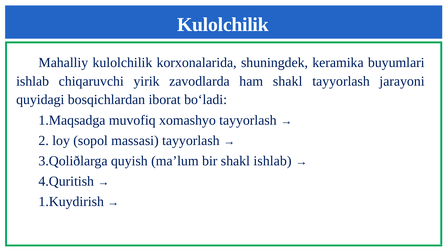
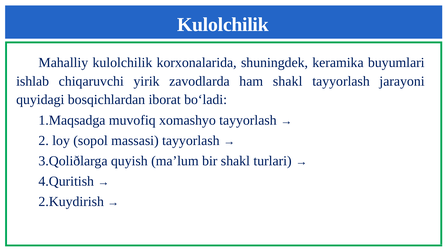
shakl ishlab: ishlab -> turlari (273, 161)
1.Kuydirish: 1.Kuydirish -> 2.Kuydirish (71, 201)
